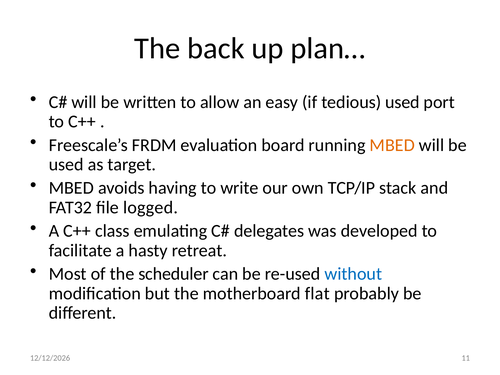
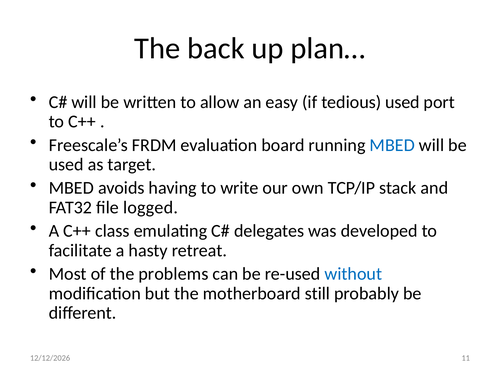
MBED colour: orange -> blue (392, 145)
scheduler: scheduler -> problems (173, 274)
flat: flat -> still (317, 293)
